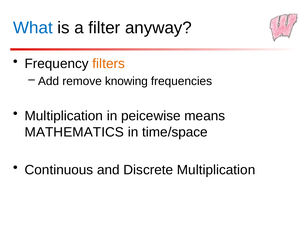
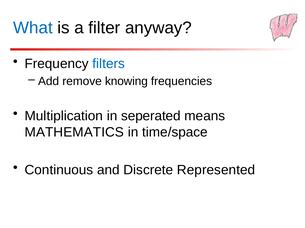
filters colour: orange -> blue (109, 64)
peicewise: peicewise -> seperated (151, 116)
Discrete Multiplication: Multiplication -> Represented (216, 170)
